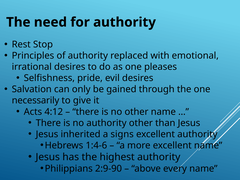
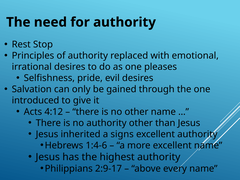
necessarily: necessarily -> introduced (36, 101)
2:9-90: 2:9-90 -> 2:9-17 (109, 169)
